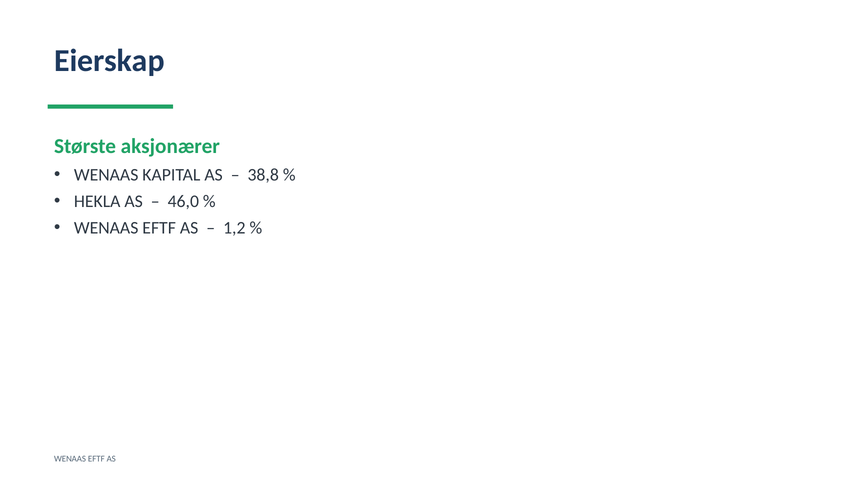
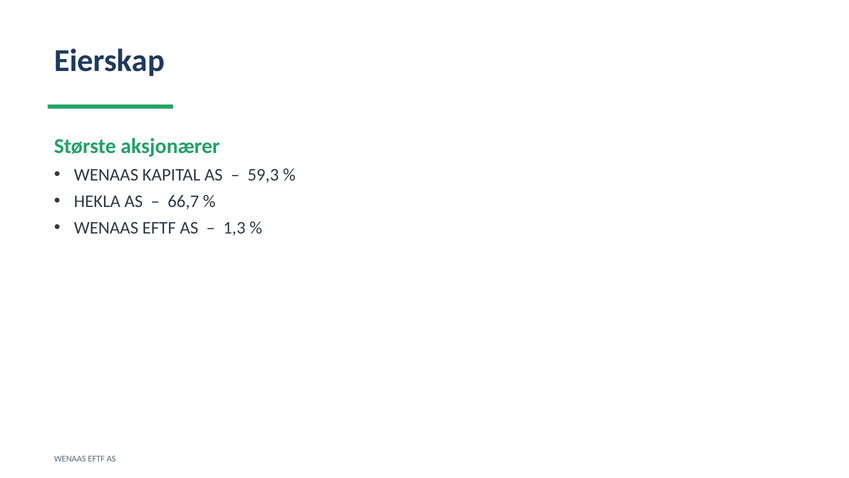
38,8: 38,8 -> 59,3 (263, 175)
46,0: 46,0 -> 66,7 (183, 201)
1,2: 1,2 -> 1,3 (234, 228)
